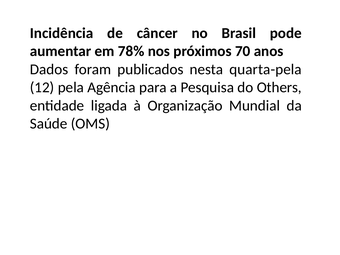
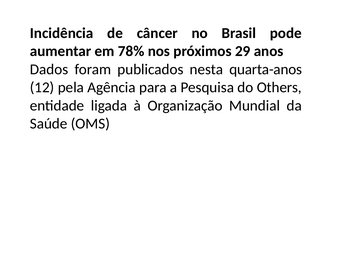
70: 70 -> 29 (243, 51)
quarta-pela: quarta-pela -> quarta-anos (266, 69)
